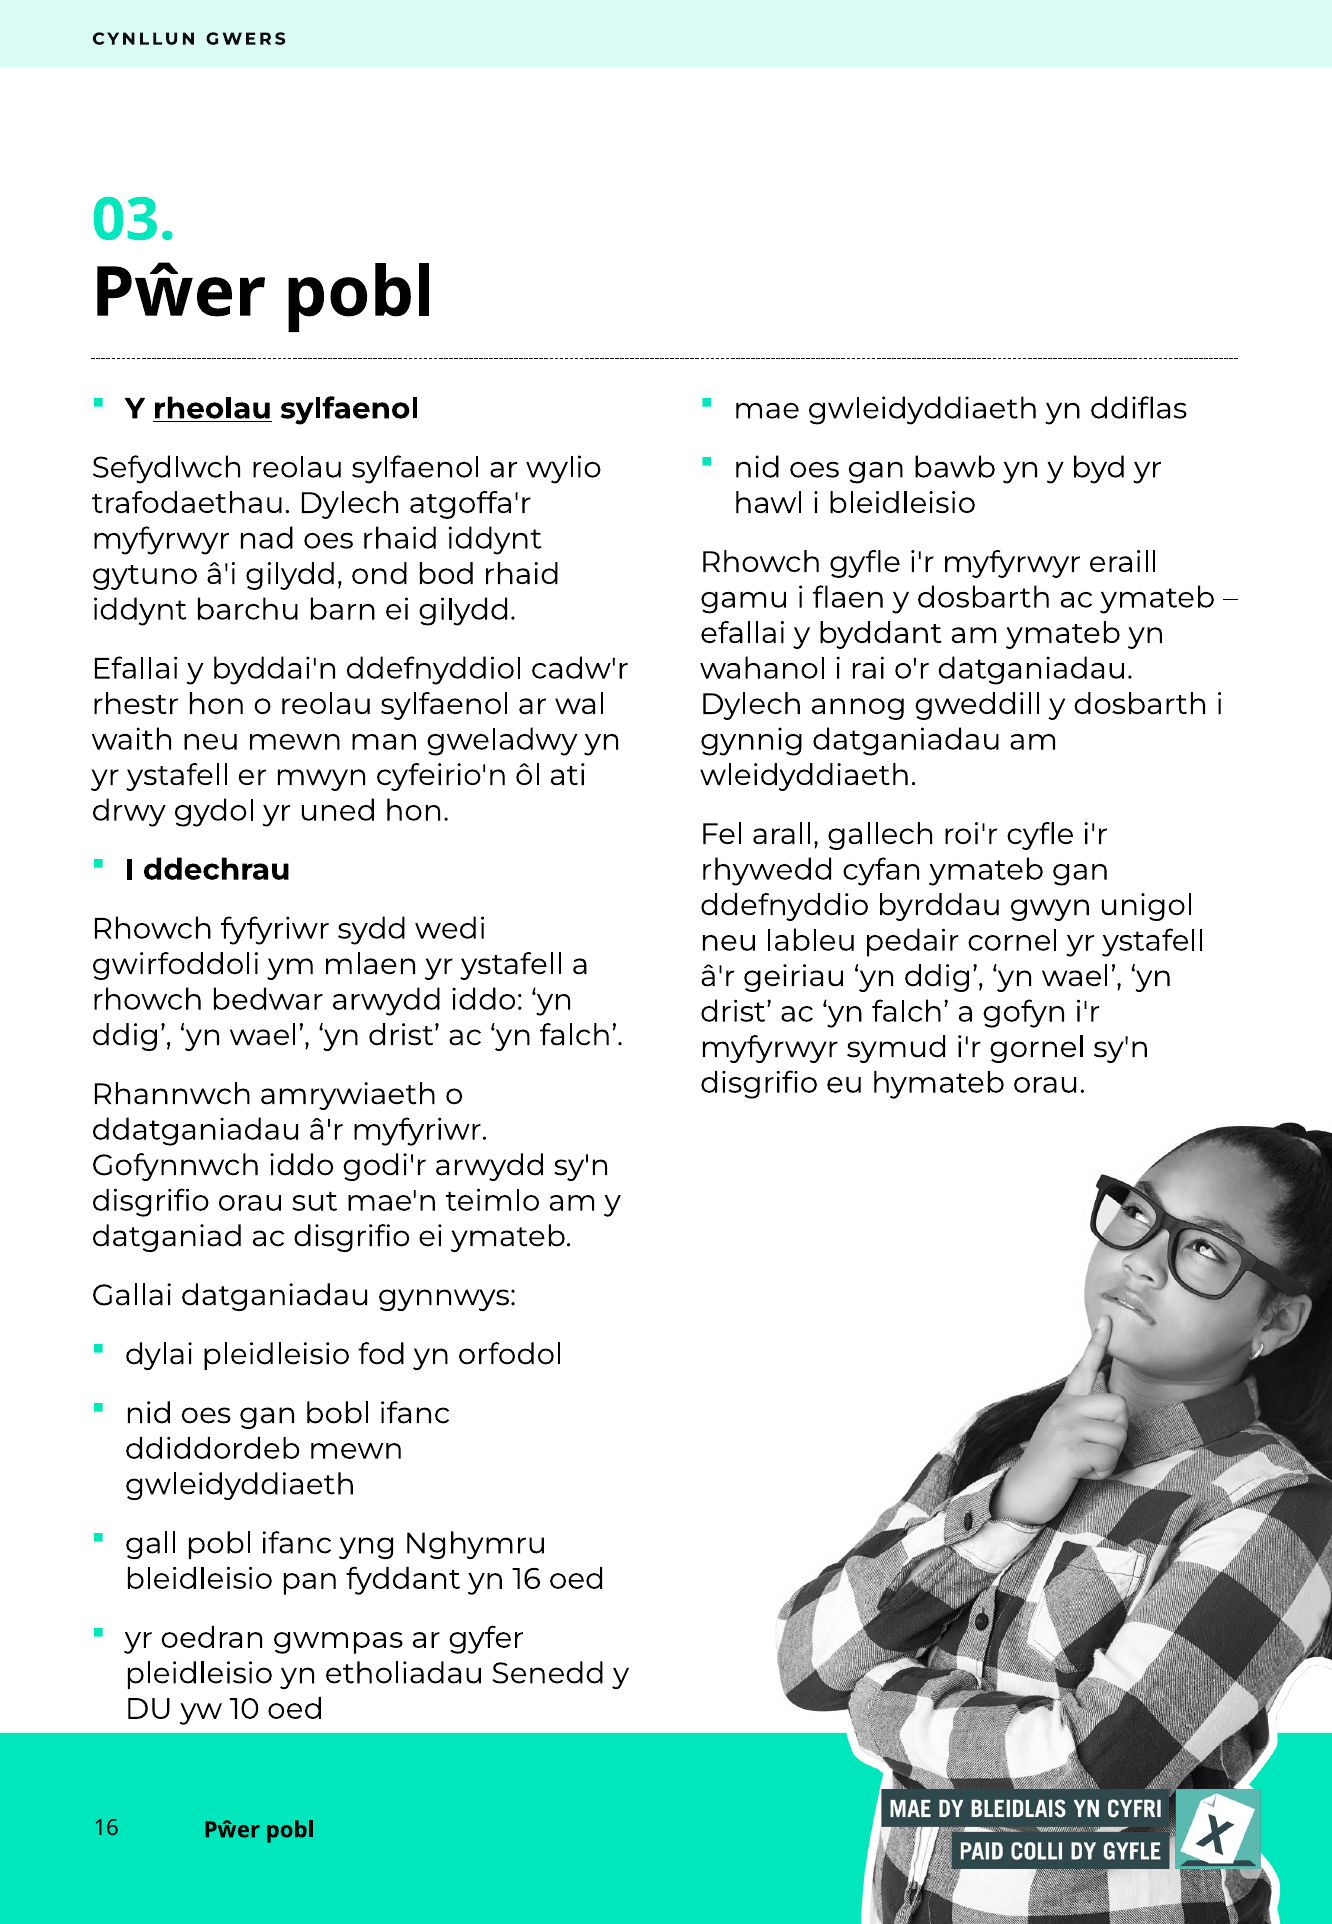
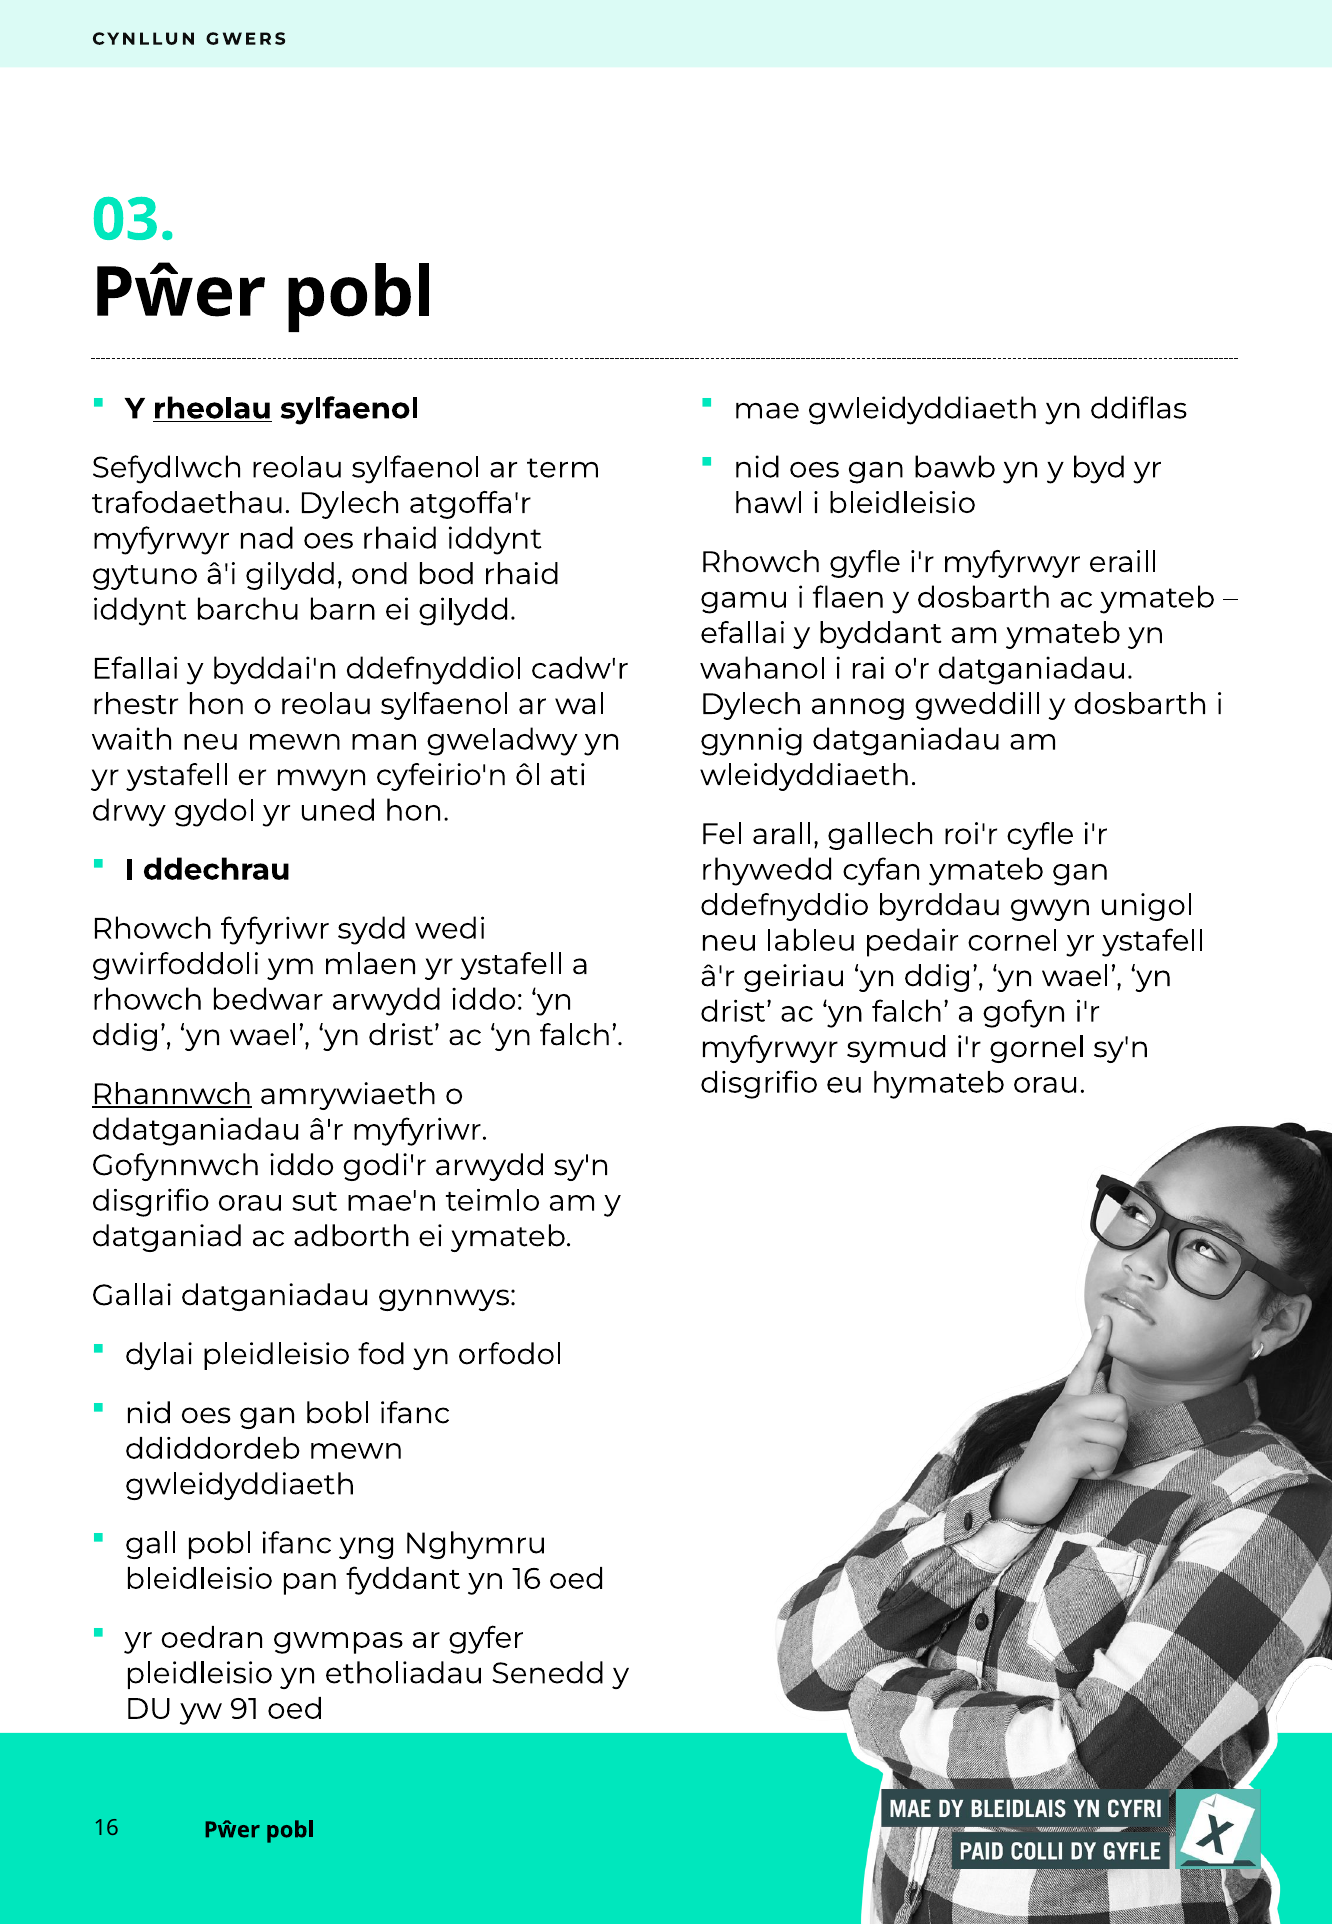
wylio: wylio -> term (564, 468)
Rhannwch underline: none -> present (172, 1095)
ac disgrifio: disgrifio -> adborth (352, 1237)
10: 10 -> 91 (244, 1709)
